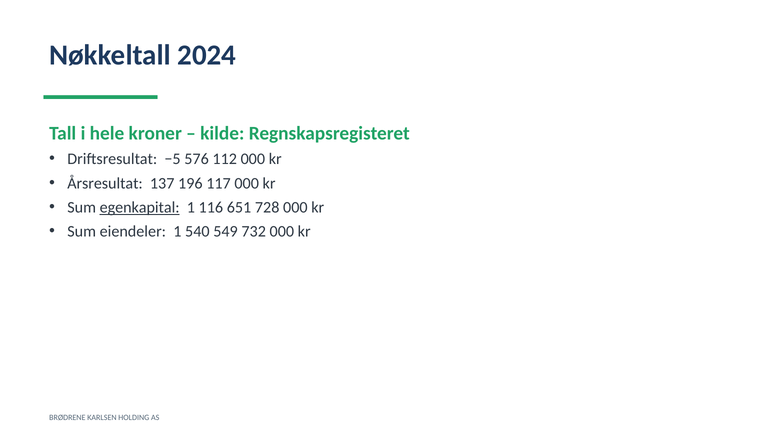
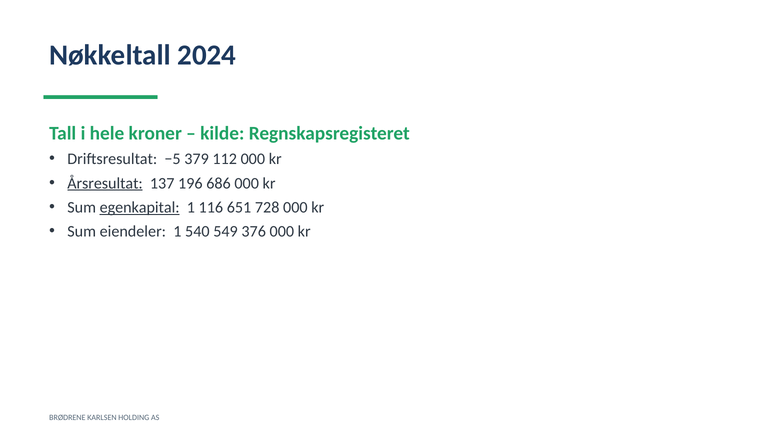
576: 576 -> 379 (197, 159)
Årsresultat underline: none -> present (105, 183)
117: 117 -> 686 (219, 183)
732: 732 -> 376 (254, 231)
